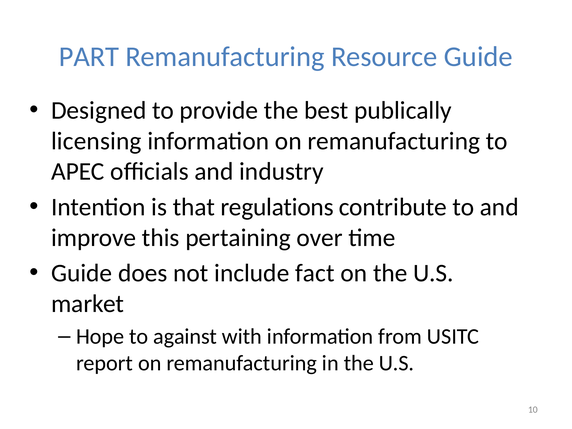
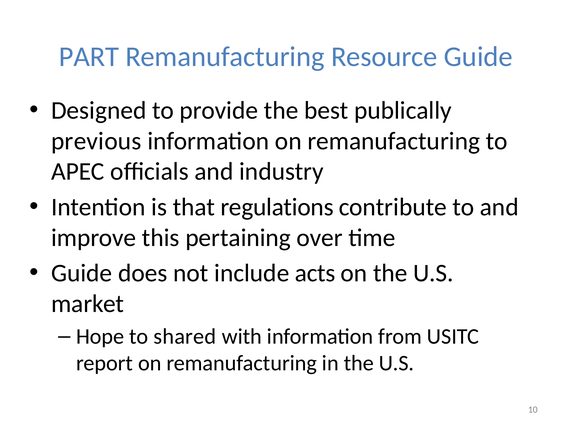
licensing: licensing -> previous (96, 141)
fact: fact -> acts (315, 273)
against: against -> shared (185, 337)
